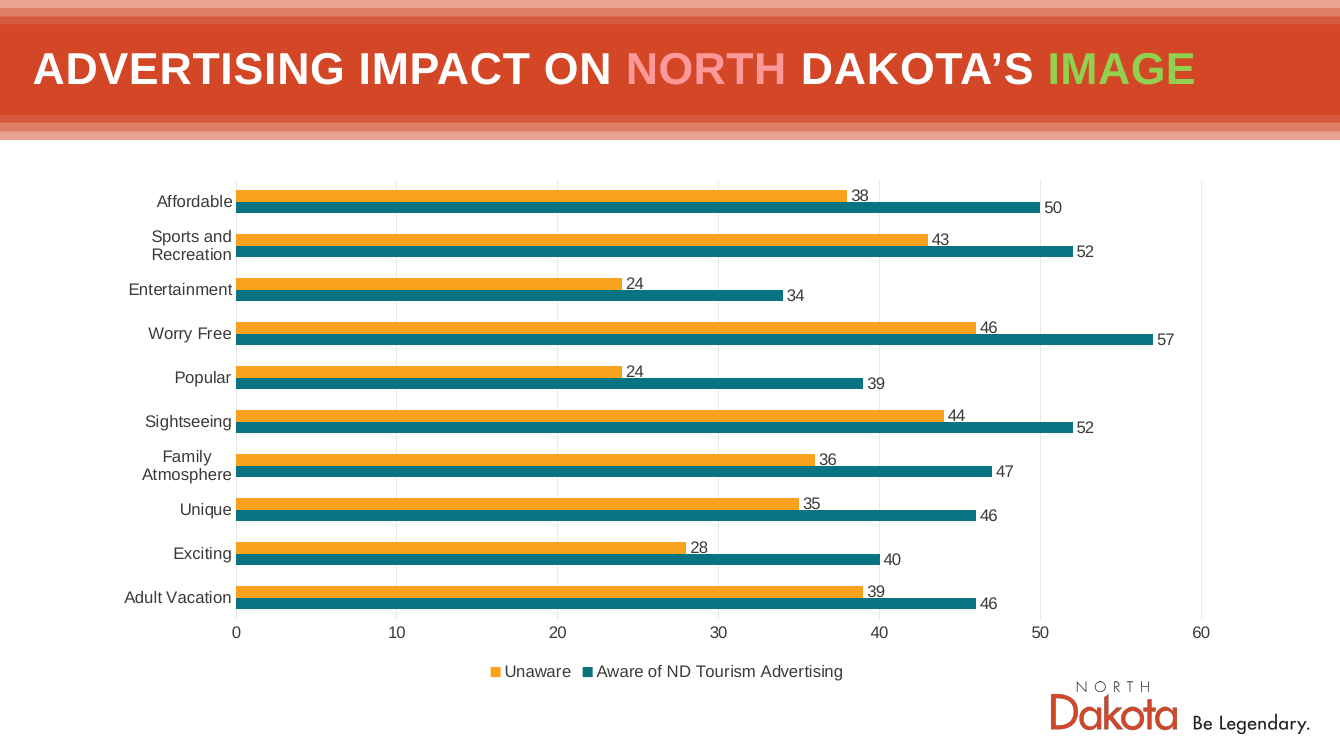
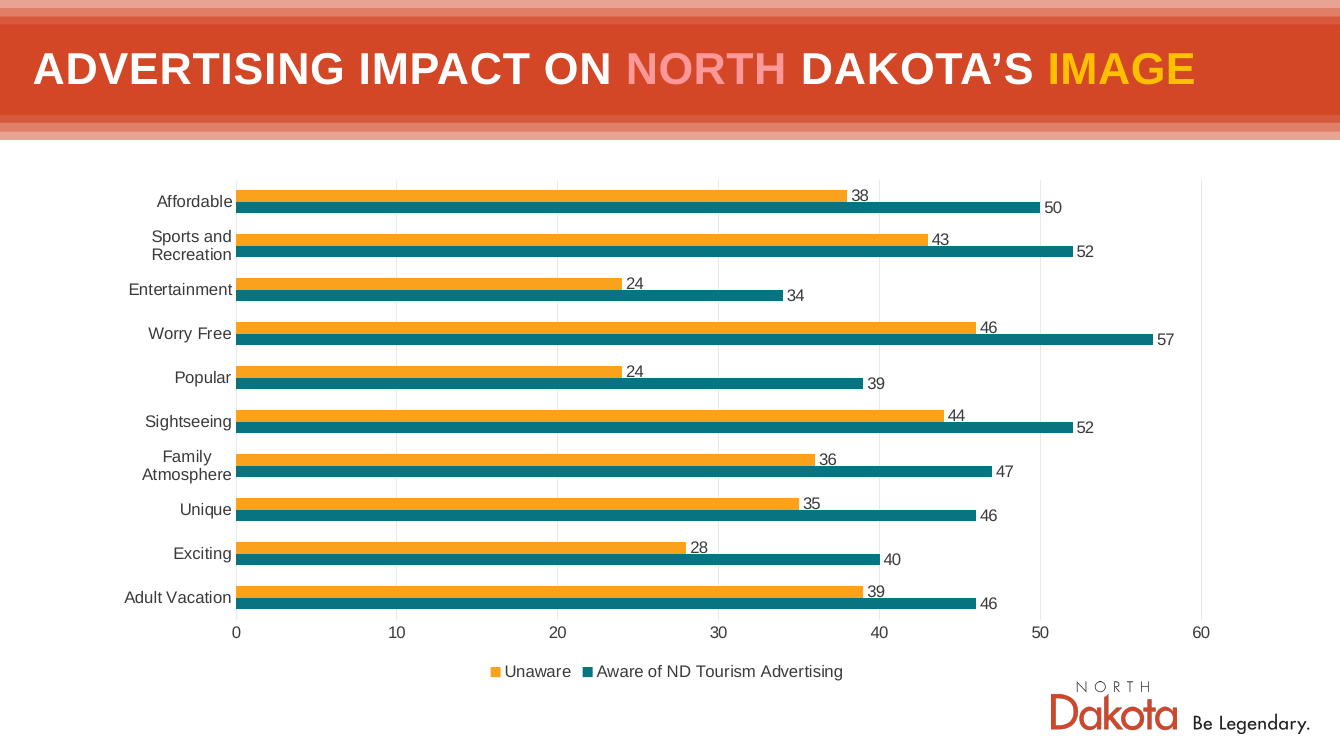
IMAGE colour: light green -> yellow (1122, 69)
